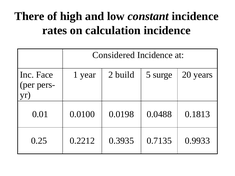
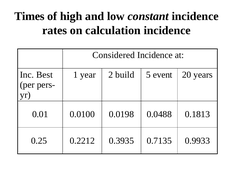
There: There -> Times (29, 16)
Face: Face -> Best (44, 75)
surge: surge -> event (163, 75)
